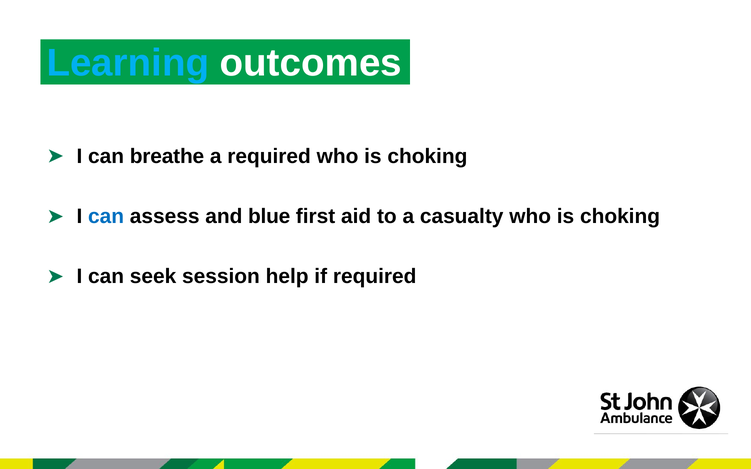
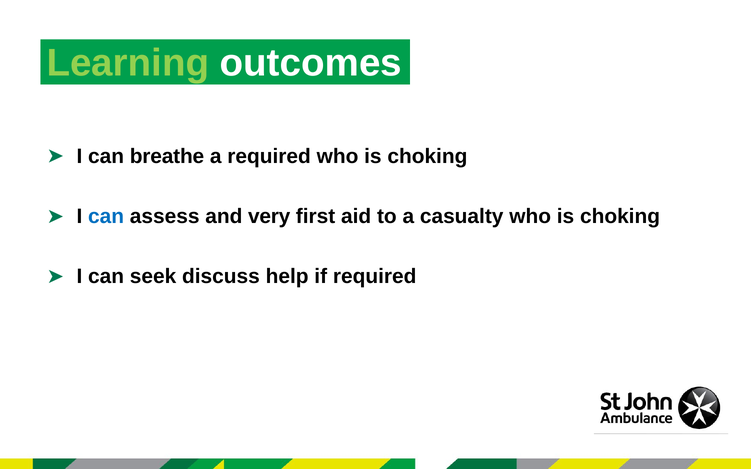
Learning colour: light blue -> light green (128, 63)
blue: blue -> very (269, 217)
session: session -> discuss (221, 277)
